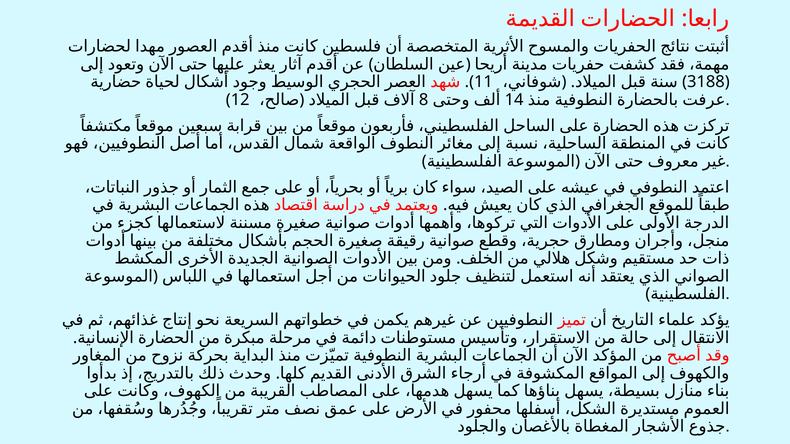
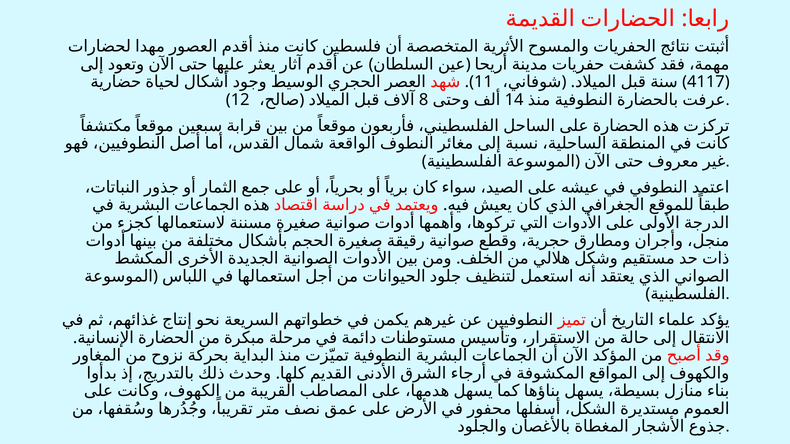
3188: 3188 -> 4117 (706, 82)
